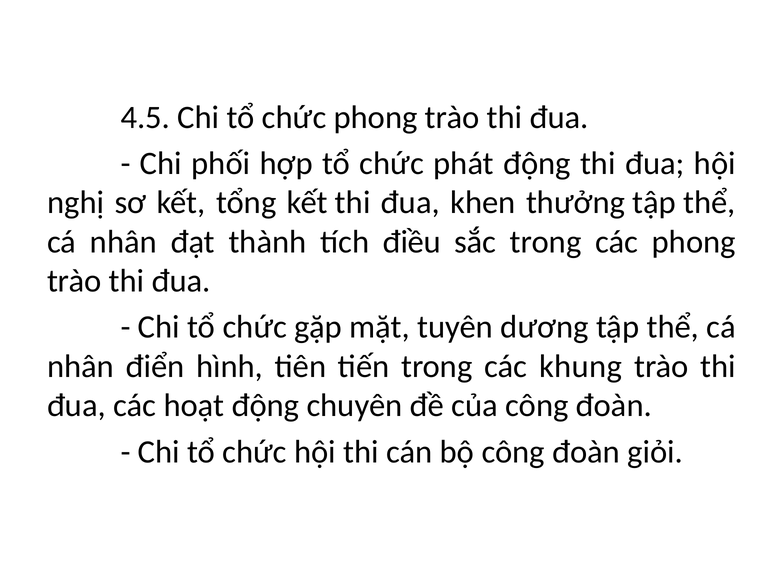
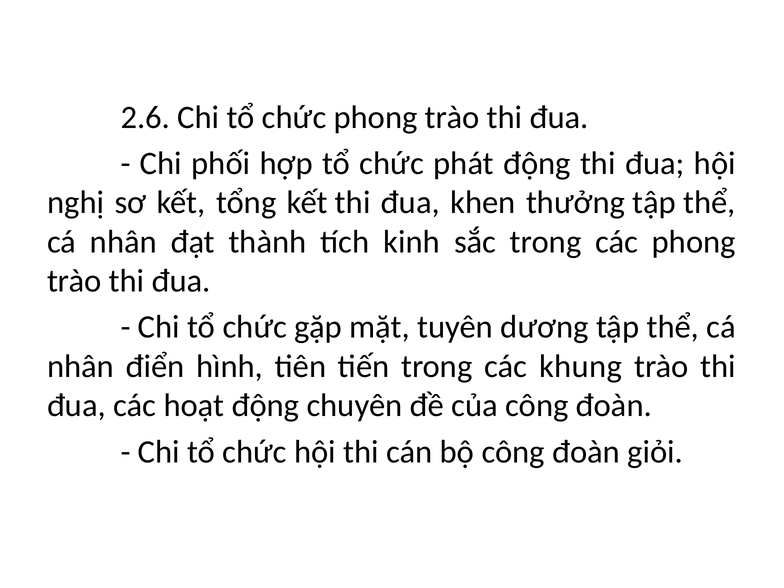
4.5: 4.5 -> 2.6 (145, 117)
điều: điều -> kinh (412, 242)
